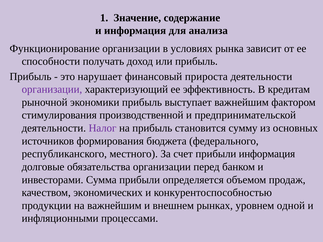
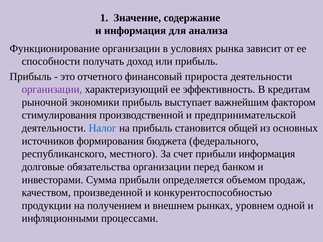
нарушает: нарушает -> отчетного (100, 77)
Налог colour: purple -> blue (103, 128)
сумму: сумму -> общей (243, 128)
экономических: экономических -> произведенной (108, 193)
на важнейшим: важнейшим -> получением (114, 206)
